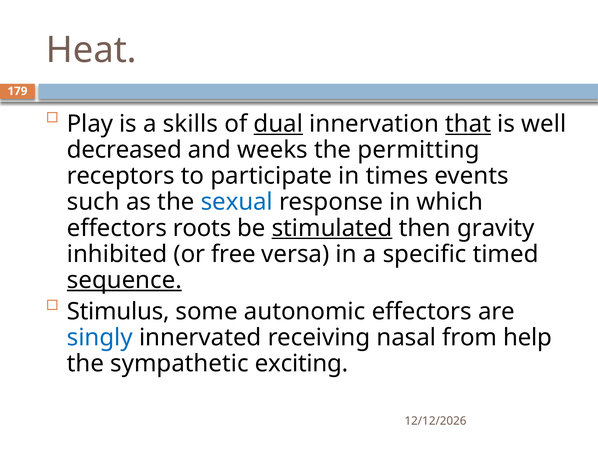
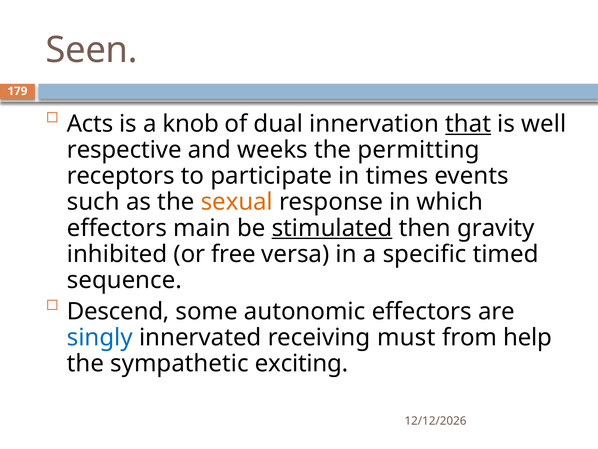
Heat: Heat -> Seen (92, 50)
Play: Play -> Acts (90, 124)
skills: skills -> knob (191, 124)
dual underline: present -> none (278, 124)
decreased: decreased -> respective (124, 150)
sexual colour: blue -> orange (237, 202)
roots: roots -> main (202, 228)
sequence underline: present -> none (124, 280)
Stimulus: Stimulus -> Descend (118, 311)
nasal: nasal -> must (406, 337)
